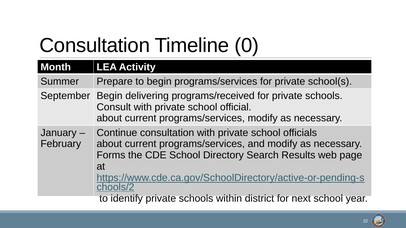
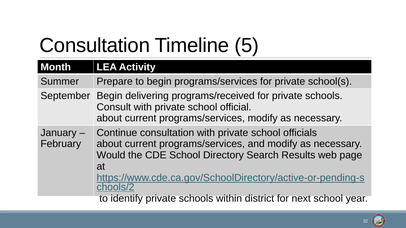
0: 0 -> 5 (247, 45)
Forms: Forms -> Would (111, 156)
